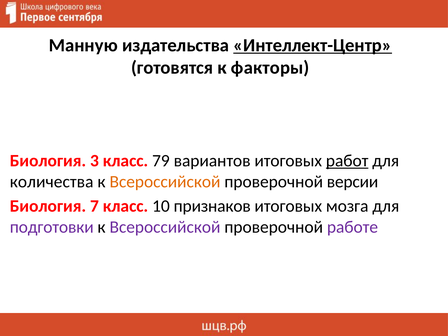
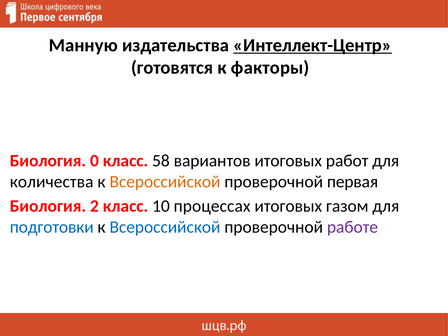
3: 3 -> 0 (94, 161)
79: 79 -> 58 (161, 161)
работ underline: present -> none (347, 161)
версии: версии -> первая (353, 182)
7: 7 -> 2 (94, 206)
признаков: признаков -> процессах (212, 206)
мозга: мозга -> газом (347, 206)
подготовки colour: purple -> blue (52, 227)
Всероссийской colour: purple -> blue (165, 227)
